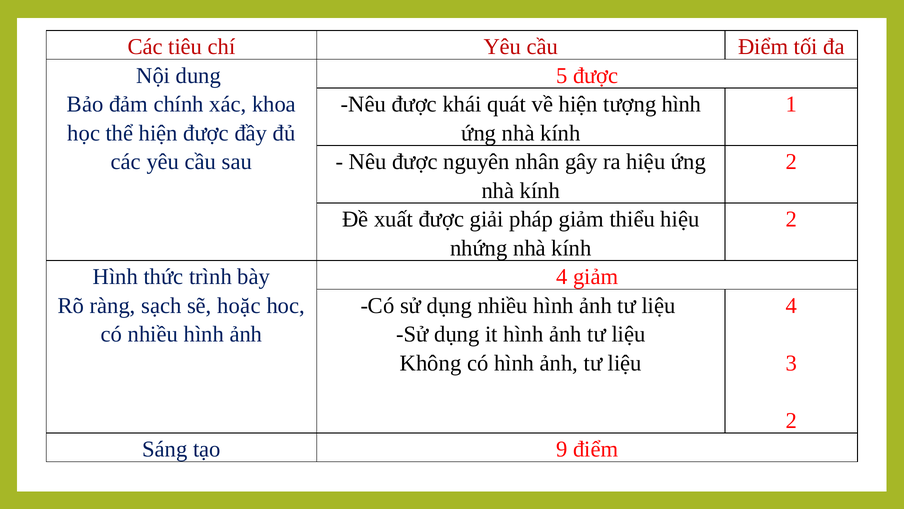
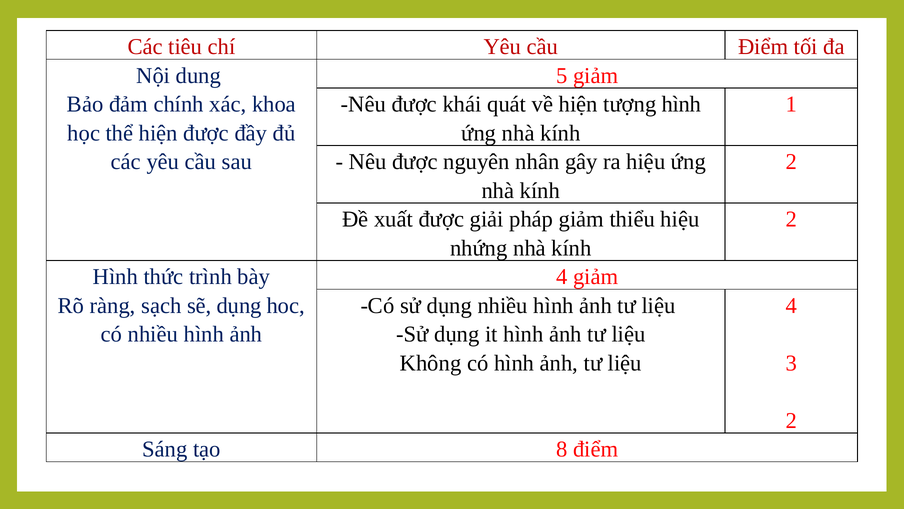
5 được: được -> giảm (596, 76)
sẽ hoặc: hoặc -> dụng (239, 305)
9: 9 -> 8 (562, 449)
